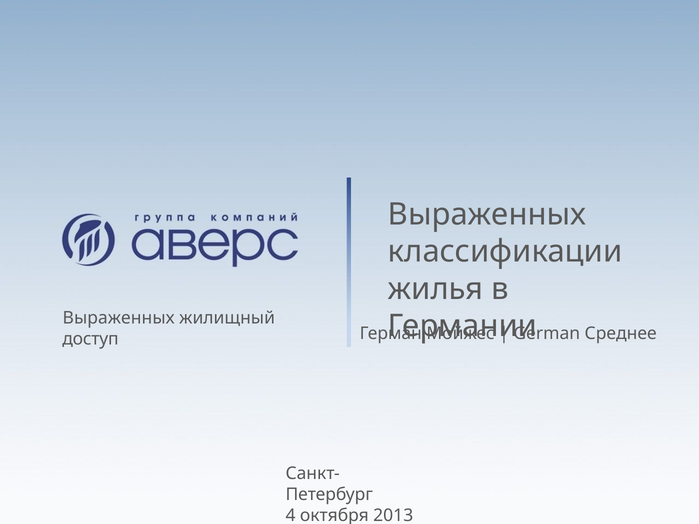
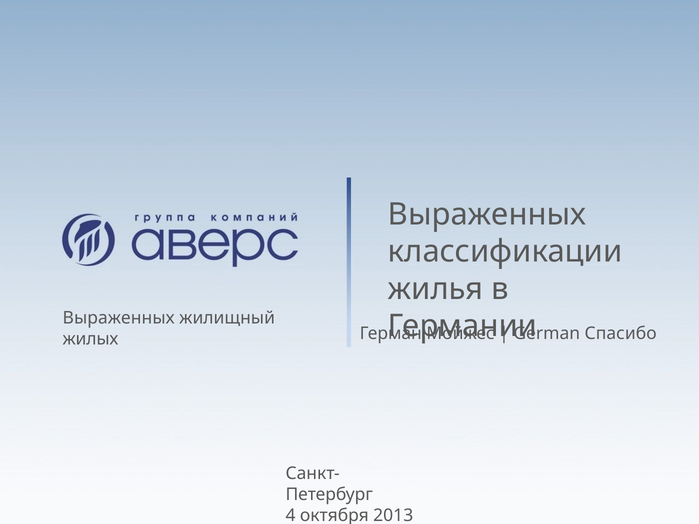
доступ: доступ -> жилых (90, 339)
Среднее: Среднее -> Спасибо (621, 334)
